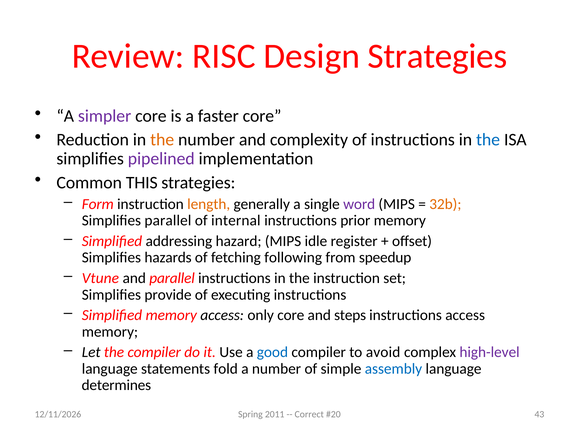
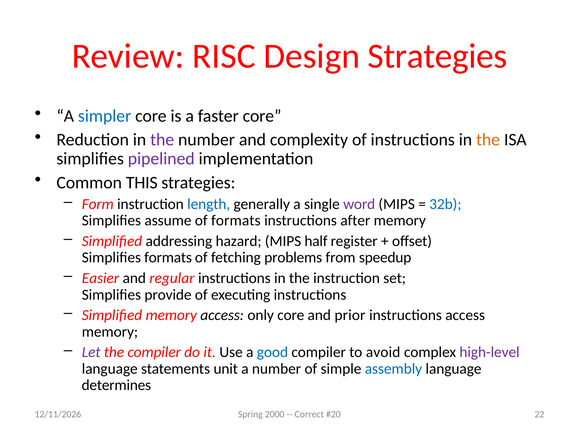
simpler colour: purple -> blue (105, 116)
the colour: orange -> purple (162, 140)
the colour: blue -> orange (488, 140)
length colour: orange -> blue (209, 204)
32b colour: orange -> blue (445, 204)
Simplifies parallel: parallel -> assume (168, 221)
of internal: internal -> formats (236, 221)
prior: prior -> after (355, 221)
idle: idle -> half (316, 241)
Simplifies hazards: hazards -> formats (168, 258)
following: following -> problems (293, 258)
Vtune: Vtune -> Easier (100, 278)
and parallel: parallel -> regular (172, 278)
steps: steps -> prior (350, 315)
Let colour: black -> purple (91, 352)
fold: fold -> unit (226, 369)
2011: 2011 -> 2000 (275, 415)
43: 43 -> 22 (539, 415)
